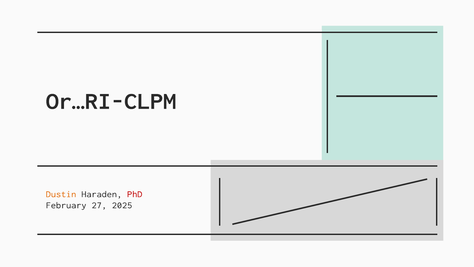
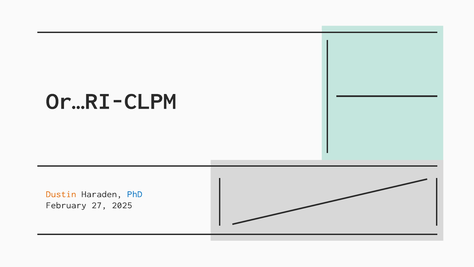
PhD colour: red -> blue (135, 194)
